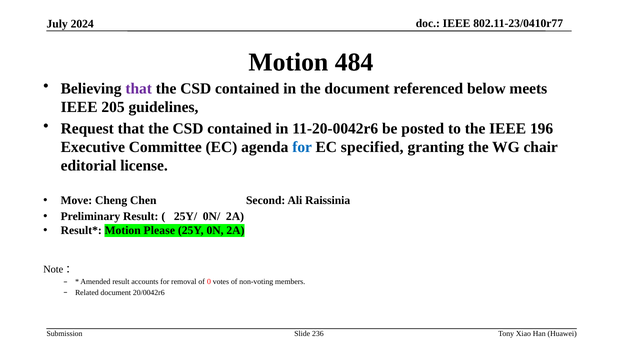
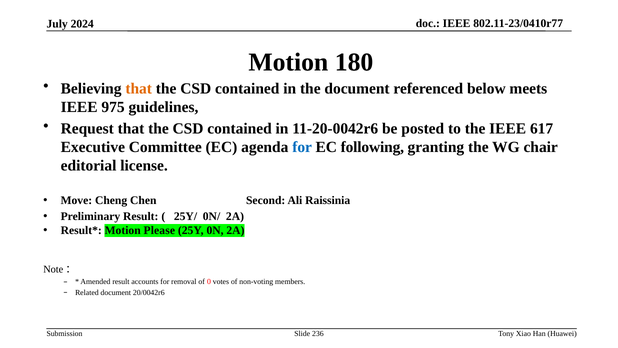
484: 484 -> 180 (354, 62)
that colour: purple -> orange (139, 88)
205: 205 -> 975 (113, 107)
196: 196 -> 617 (542, 129)
specified: specified -> following (372, 147)
